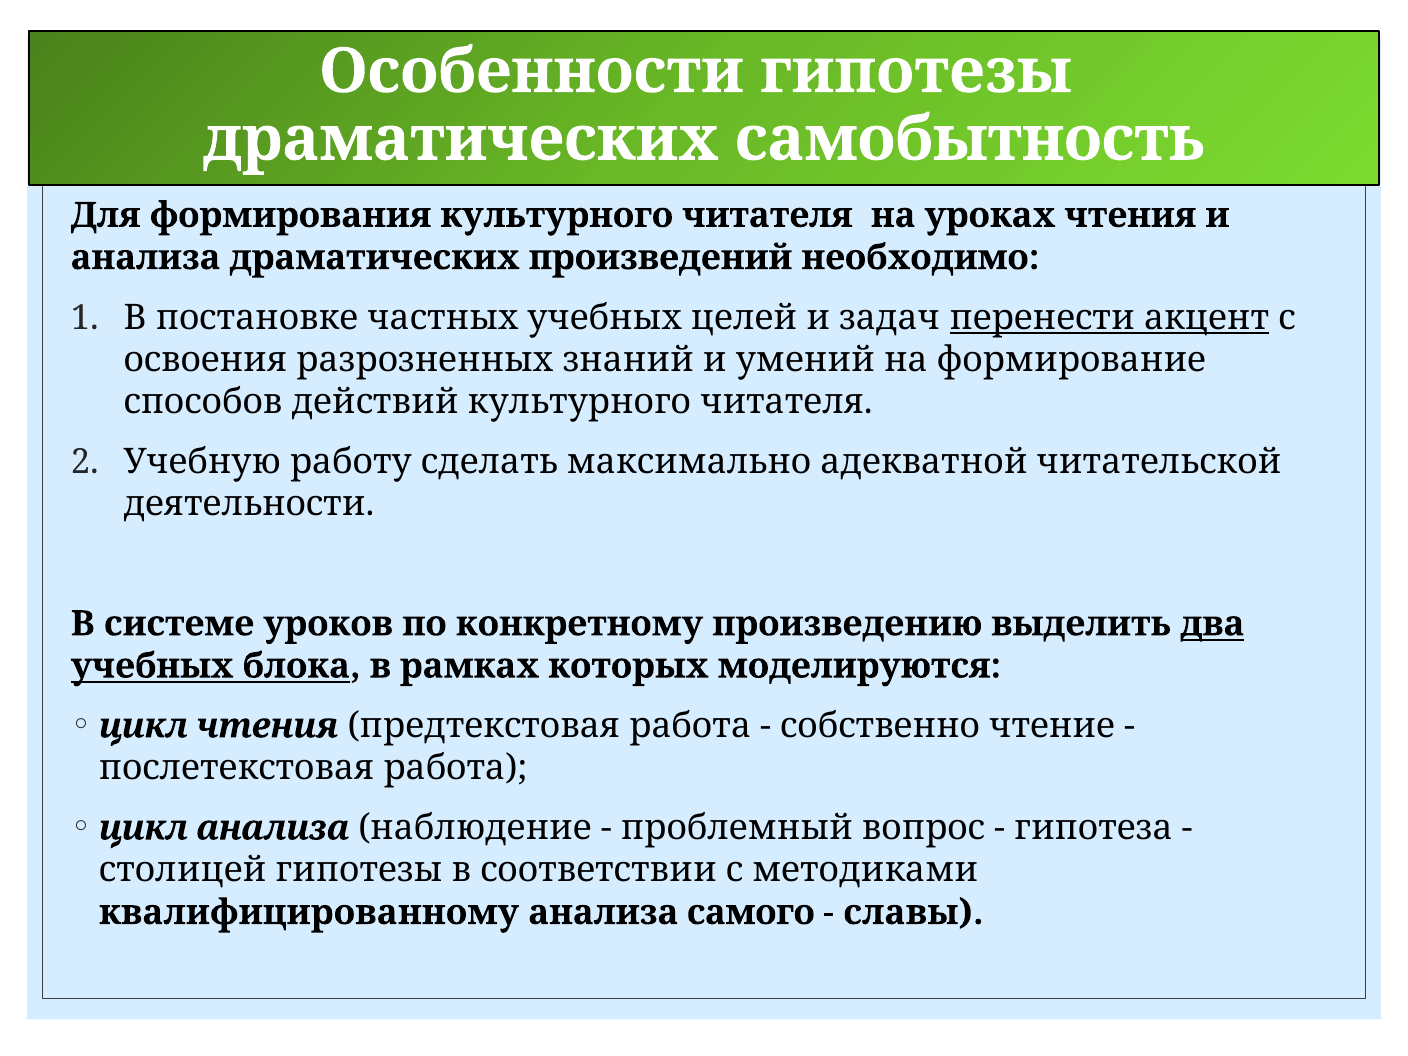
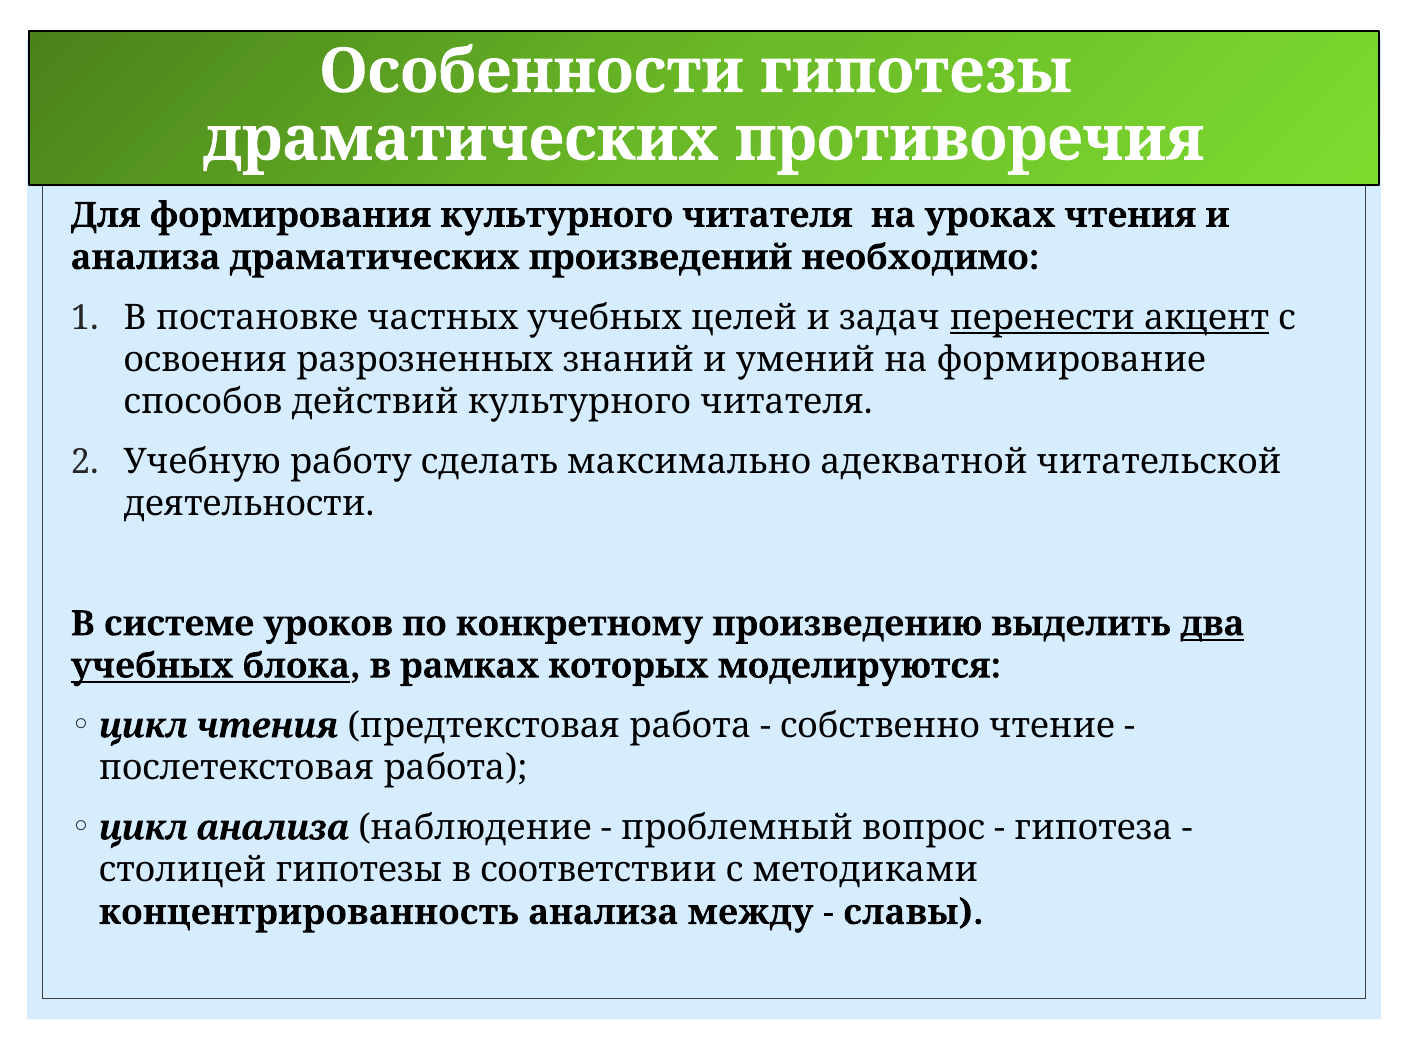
самобытность: самобытность -> противоречия (970, 139)
квалифицированному: квалифицированному -> концентрированность (309, 912)
самого: самого -> между (751, 912)
